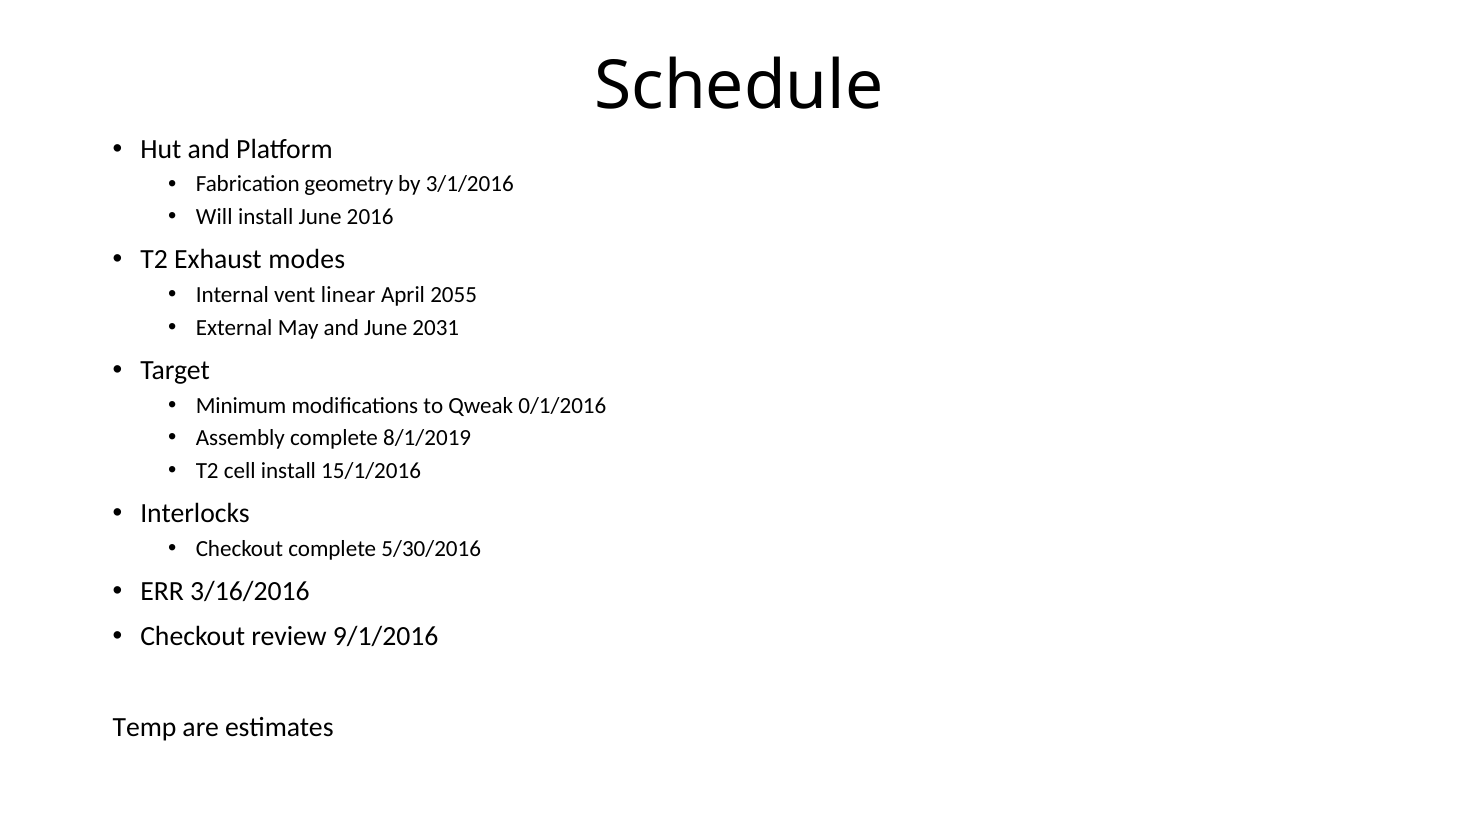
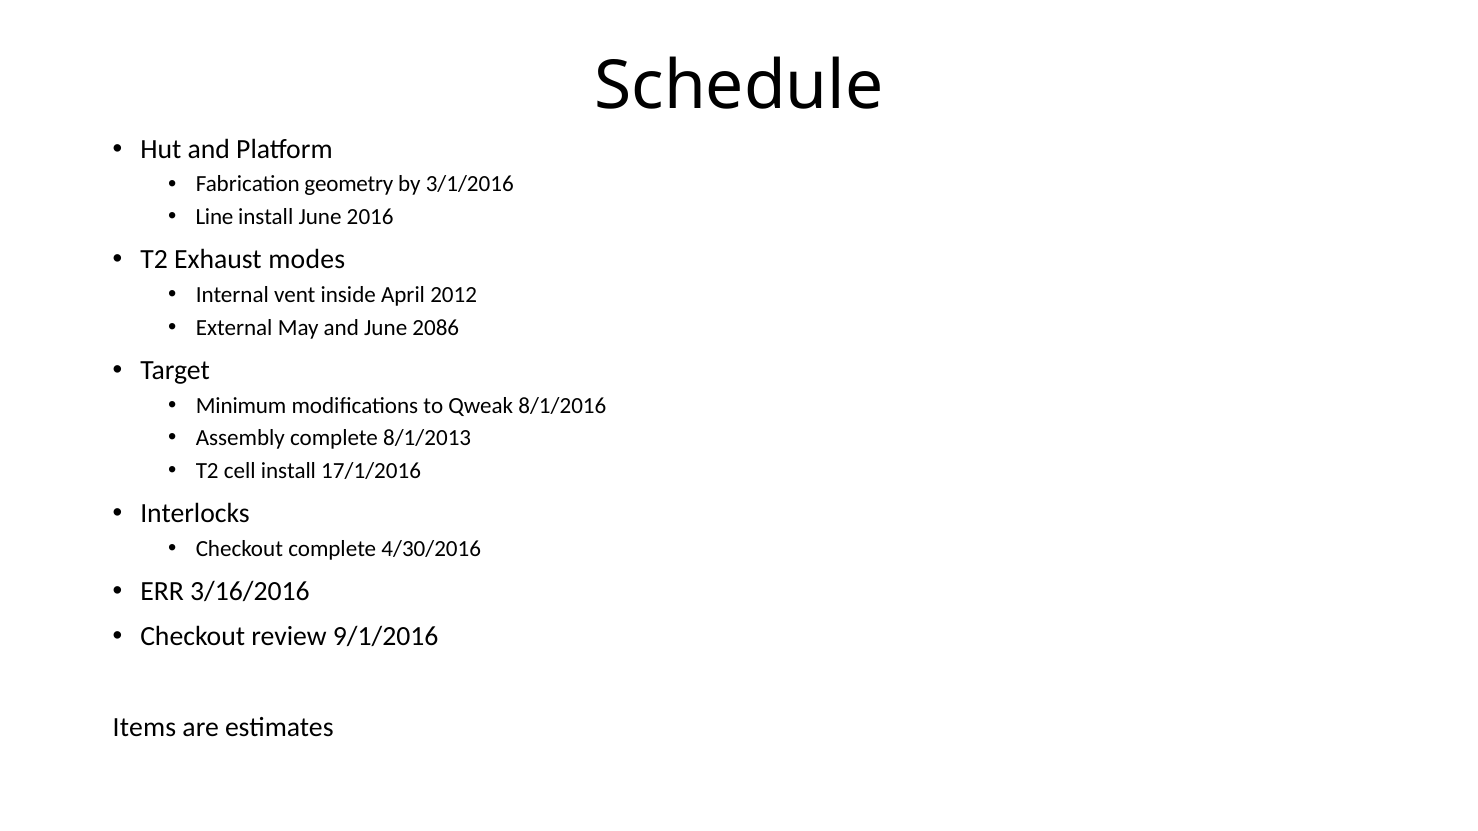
Will: Will -> Line (214, 217)
linear: linear -> inside (348, 295)
2055: 2055 -> 2012 (454, 295)
2031: 2031 -> 2086 (436, 328)
0/1/2016: 0/1/2016 -> 8/1/2016 (562, 406)
8/1/2019: 8/1/2019 -> 8/1/2013 (427, 438)
15/1/2016: 15/1/2016 -> 17/1/2016 (371, 471)
5/30/2016: 5/30/2016 -> 4/30/2016 (431, 549)
Temp: Temp -> Items (144, 728)
